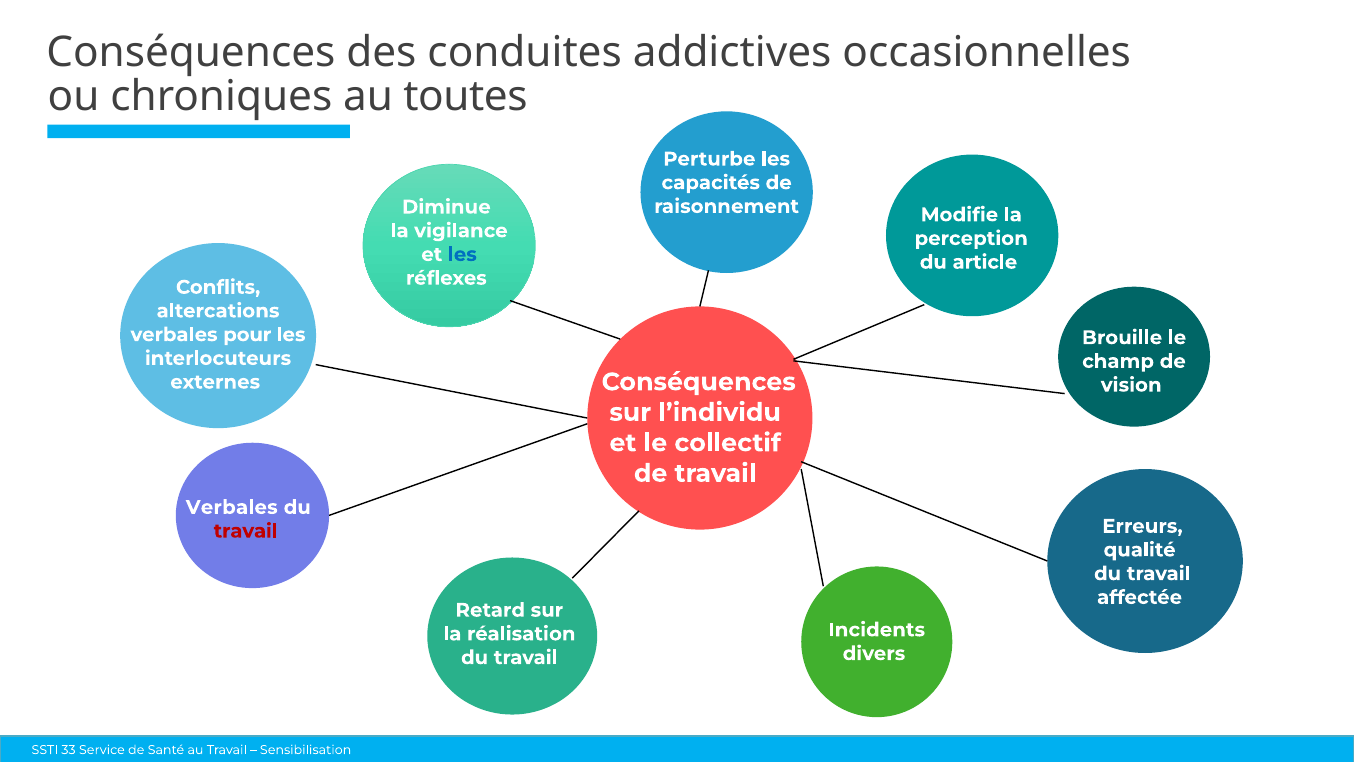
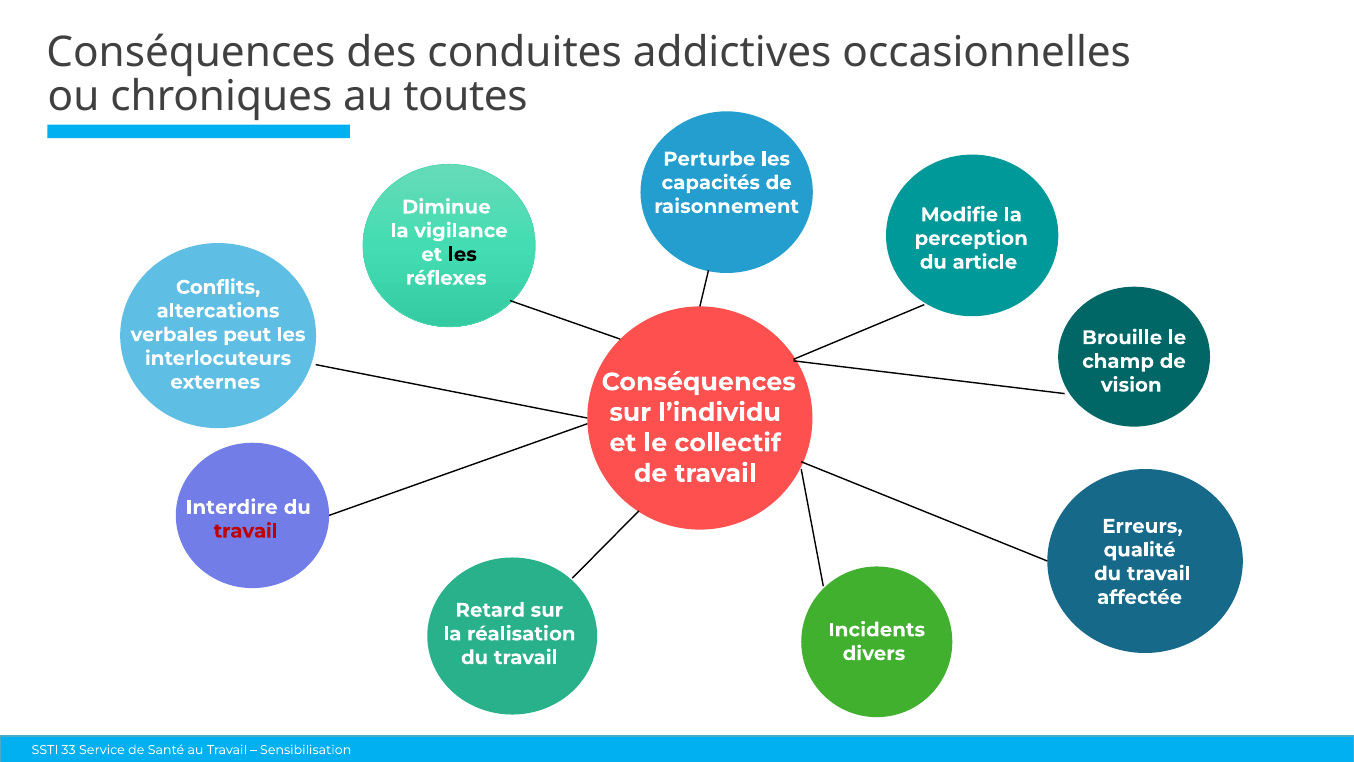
les colour: blue -> black (462, 254)
pour: pour -> peut (247, 335)
Verbales: Verbales -> Interdire (232, 507)
